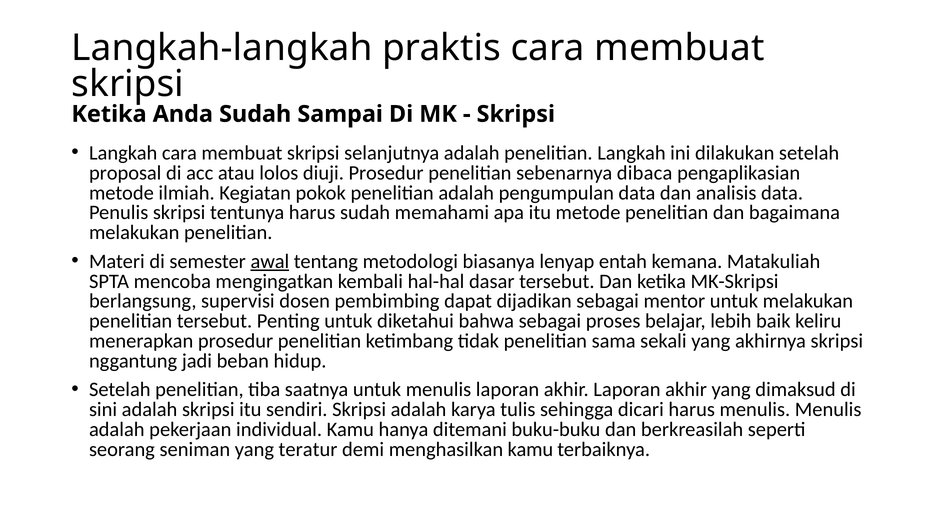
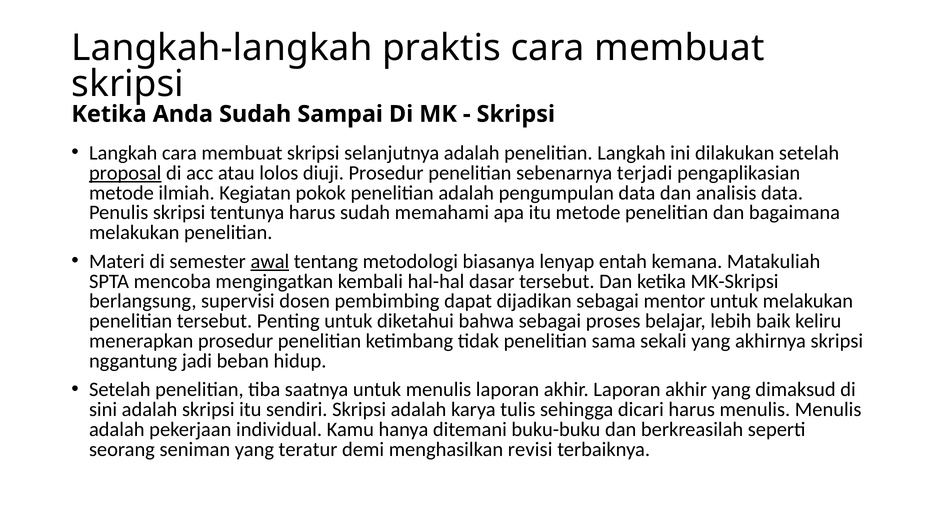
proposal underline: none -> present (125, 173)
dibaca: dibaca -> terjadi (645, 173)
menghasilkan kamu: kamu -> revisi (530, 449)
